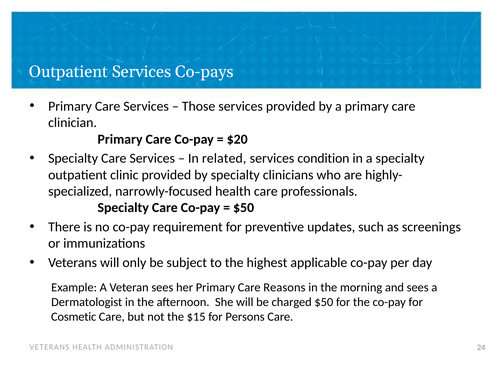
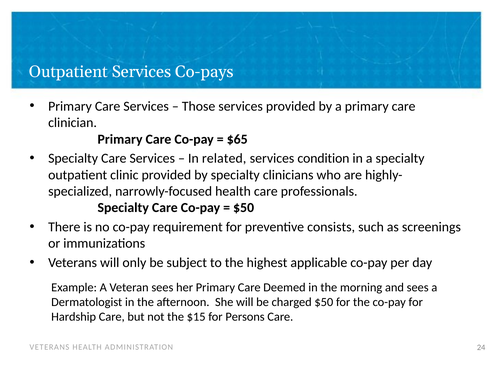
$20: $20 -> $65 (237, 139)
updates: updates -> consists (331, 227)
Reasons: Reasons -> Deemed (284, 288)
Cosmetic: Cosmetic -> Hardship (74, 317)
